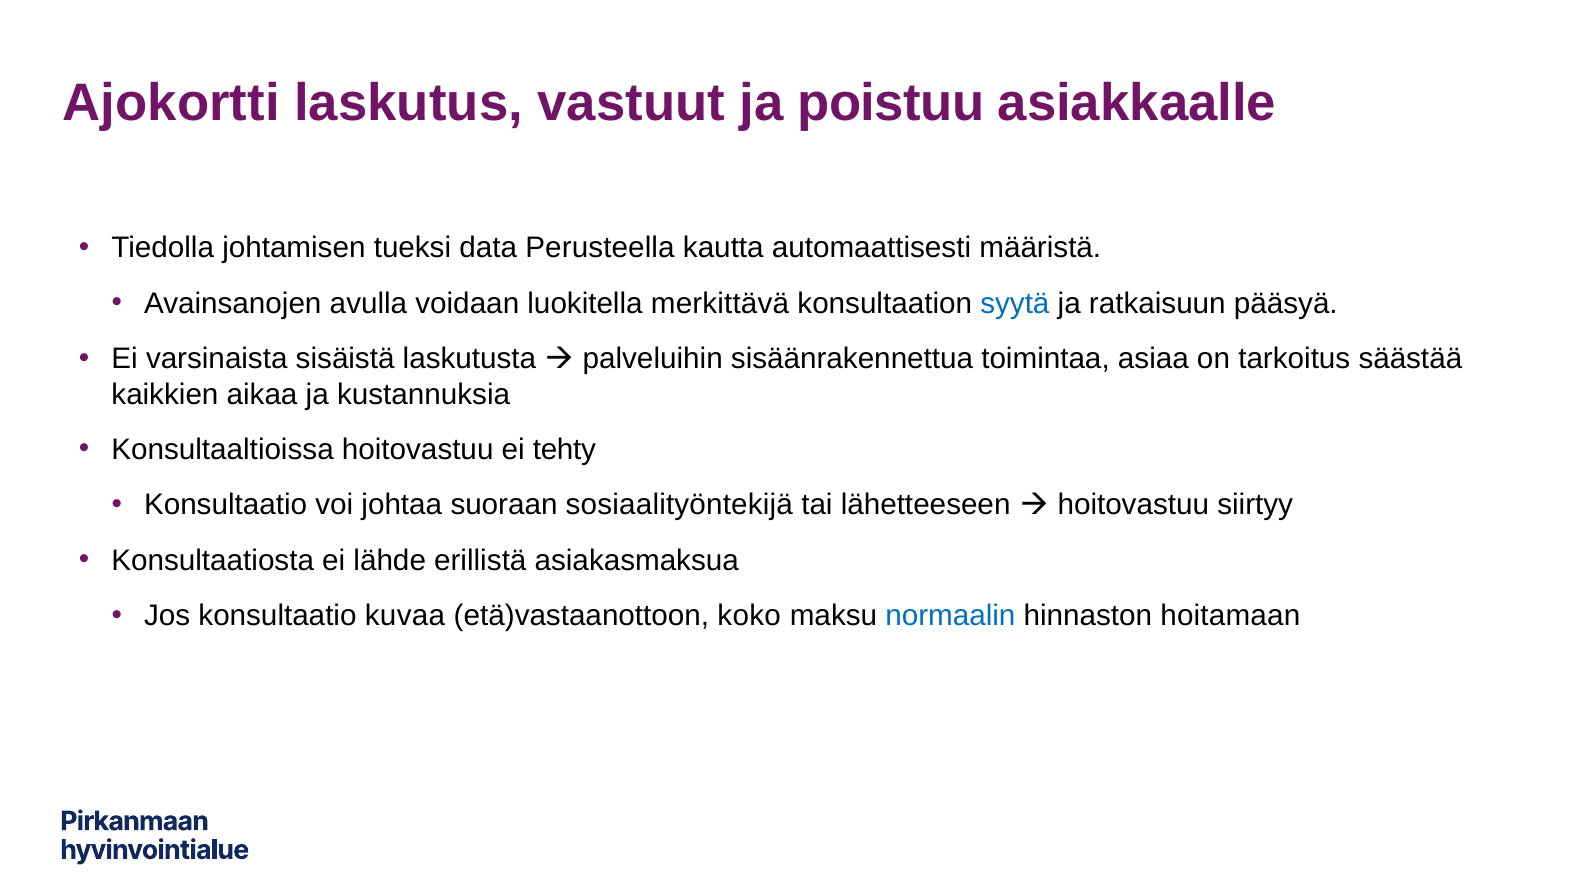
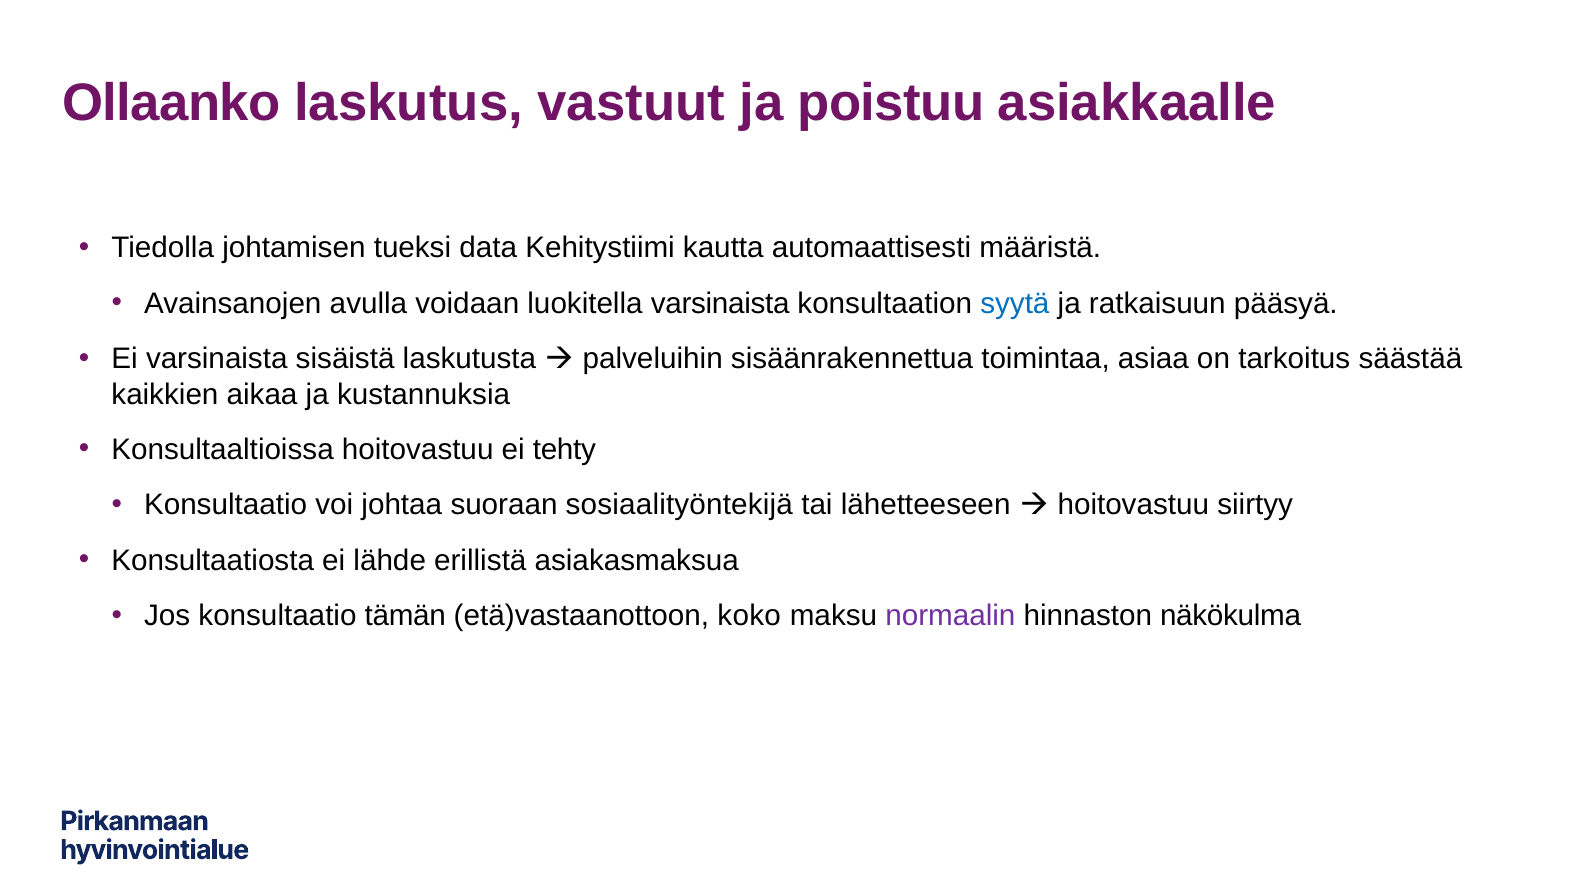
Ajokortti: Ajokortti -> Ollaanko (172, 103)
Perusteella: Perusteella -> Kehitystiimi (600, 248)
luokitella merkittävä: merkittävä -> varsinaista (720, 303)
kuvaa: kuvaa -> tämän (405, 616)
normaalin colour: blue -> purple (950, 616)
hoitamaan: hoitamaan -> näkökulma (1231, 616)
